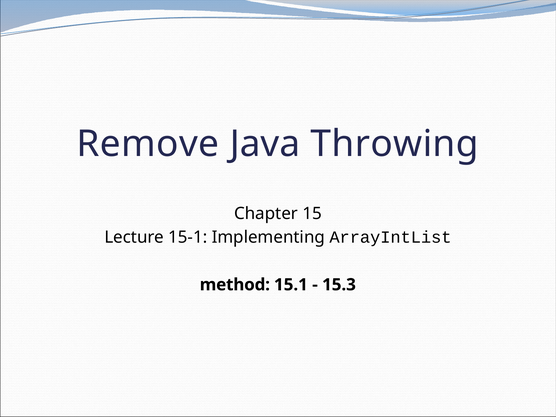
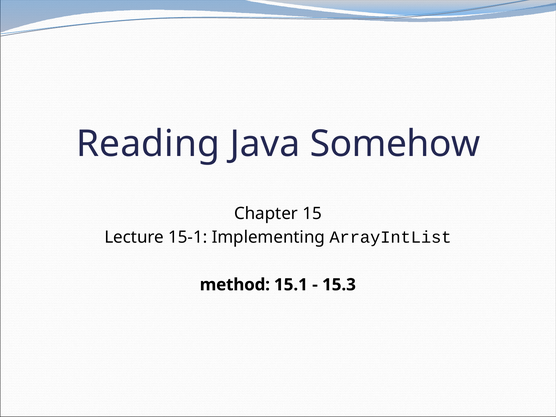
Remove: Remove -> Reading (148, 144)
Throwing: Throwing -> Somehow (395, 144)
